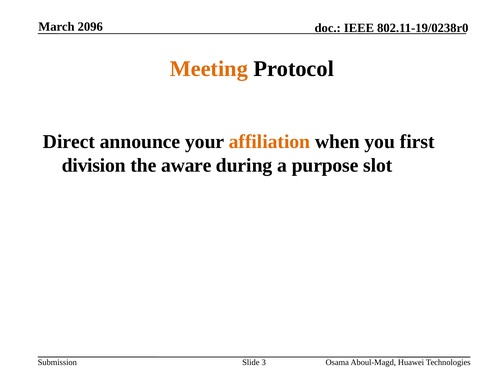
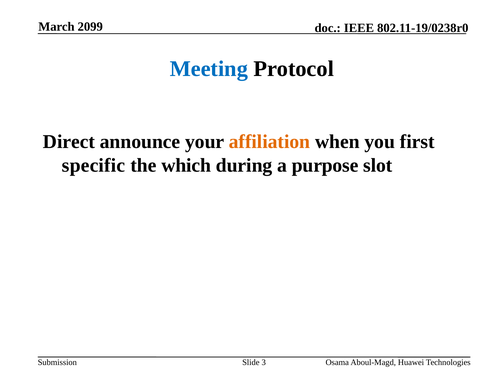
2096: 2096 -> 2099 (90, 27)
Meeting colour: orange -> blue (209, 69)
division: division -> specific (94, 165)
aware: aware -> which (186, 165)
